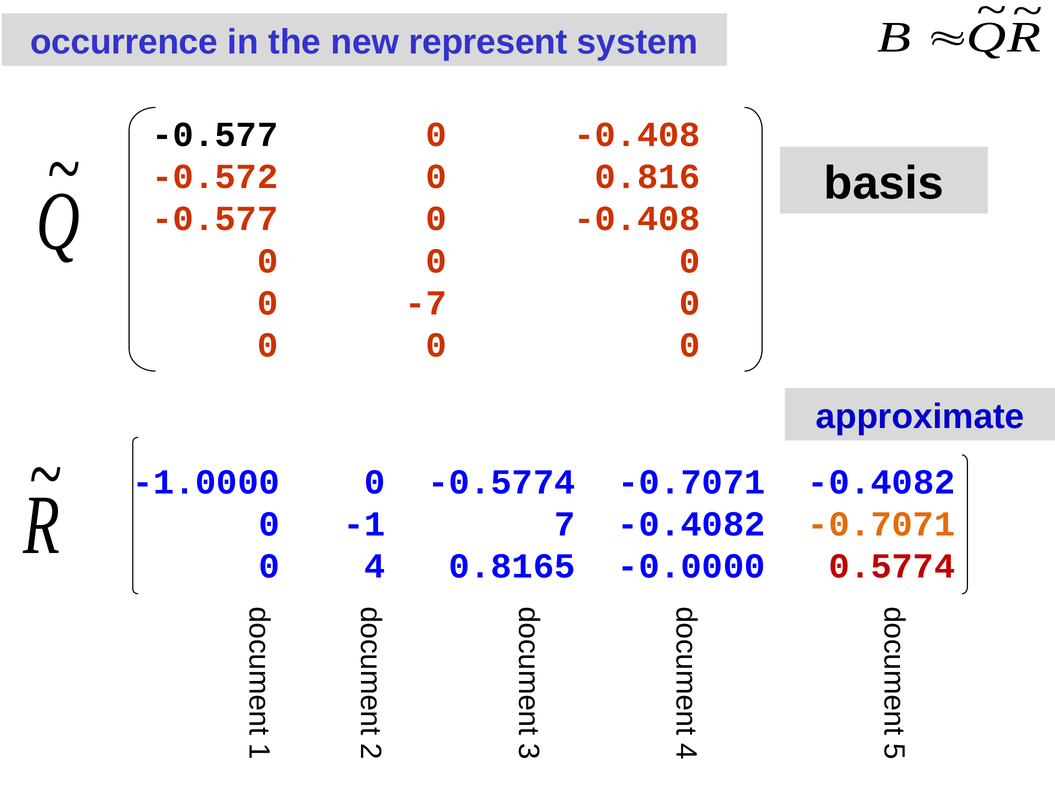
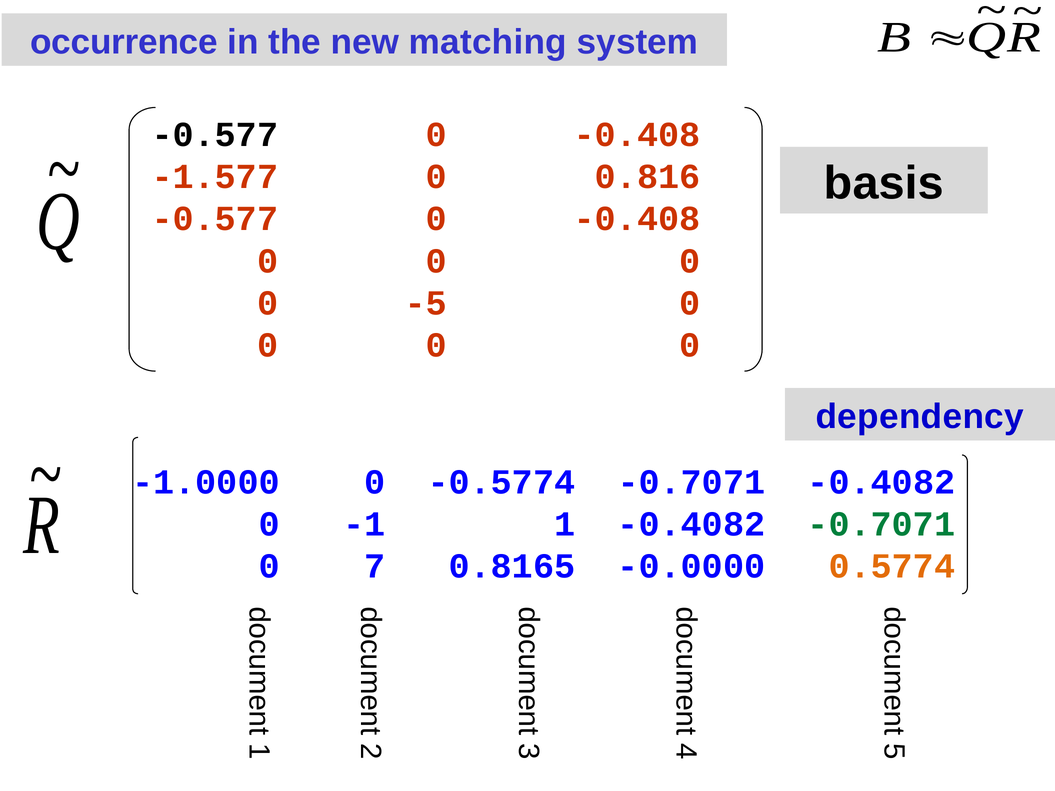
represent: represent -> matching (488, 42)
-0.572: -0.572 -> -1.577 (215, 177)
-7: -7 -> -5 (426, 303)
approximate: approximate -> dependency (920, 417)
-1 7: 7 -> 1 (565, 524)
-0.7071 colour: orange -> green (881, 524)
0 4: 4 -> 7 (375, 567)
0.5774 colour: red -> orange (892, 567)
